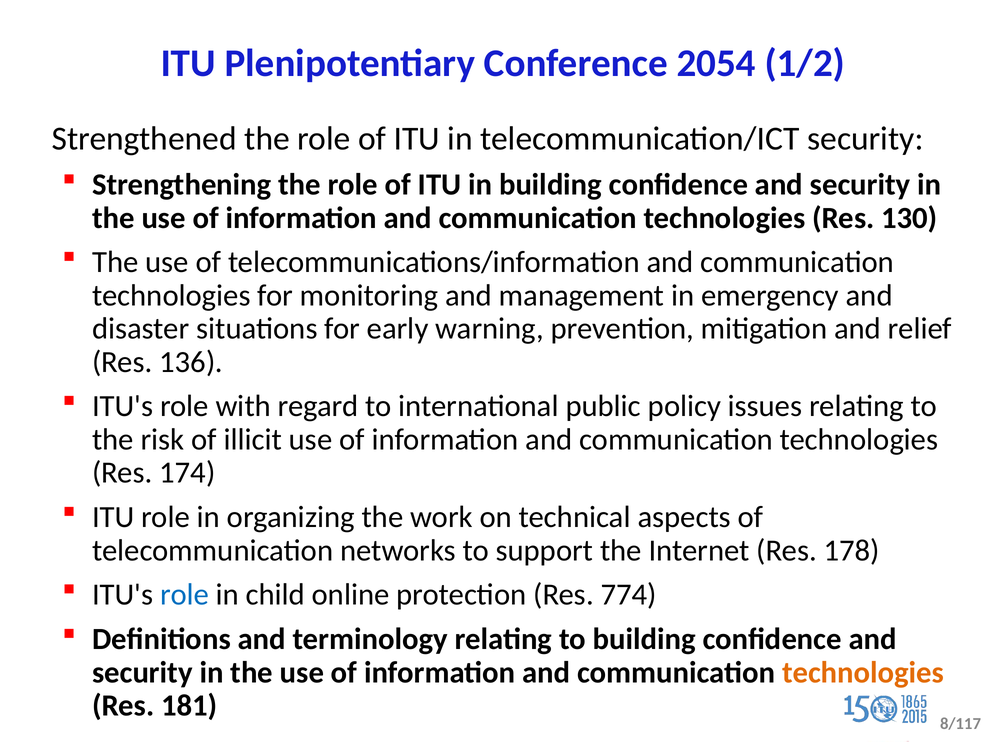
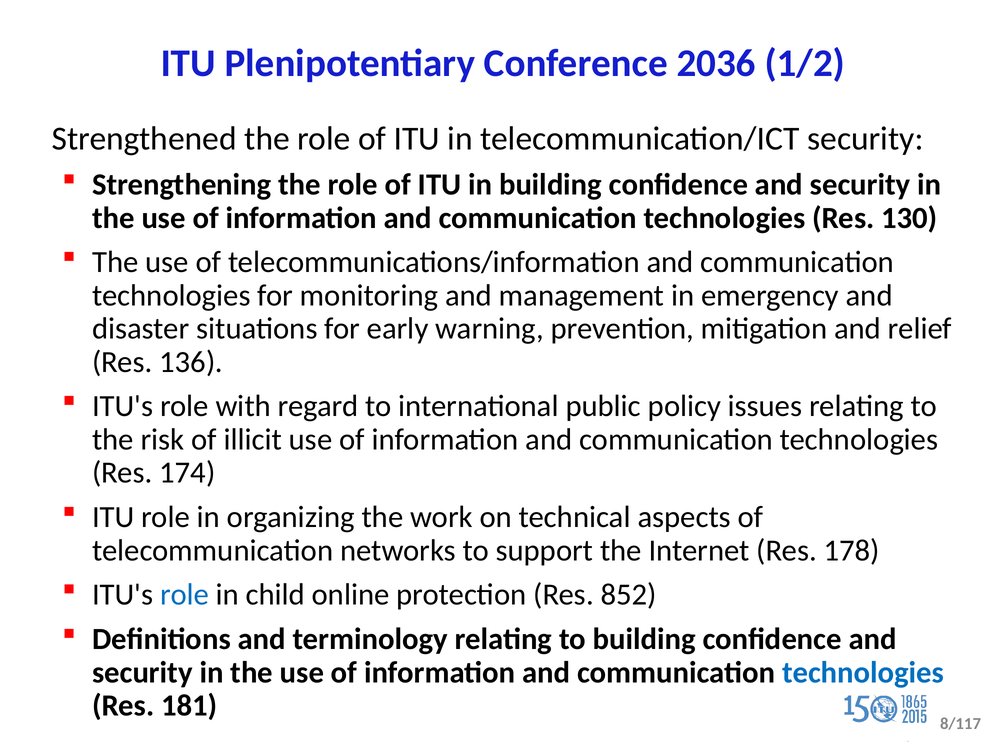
2054: 2054 -> 2036 (716, 63)
774: 774 -> 852 (629, 594)
technologies colour: orange -> blue (863, 672)
